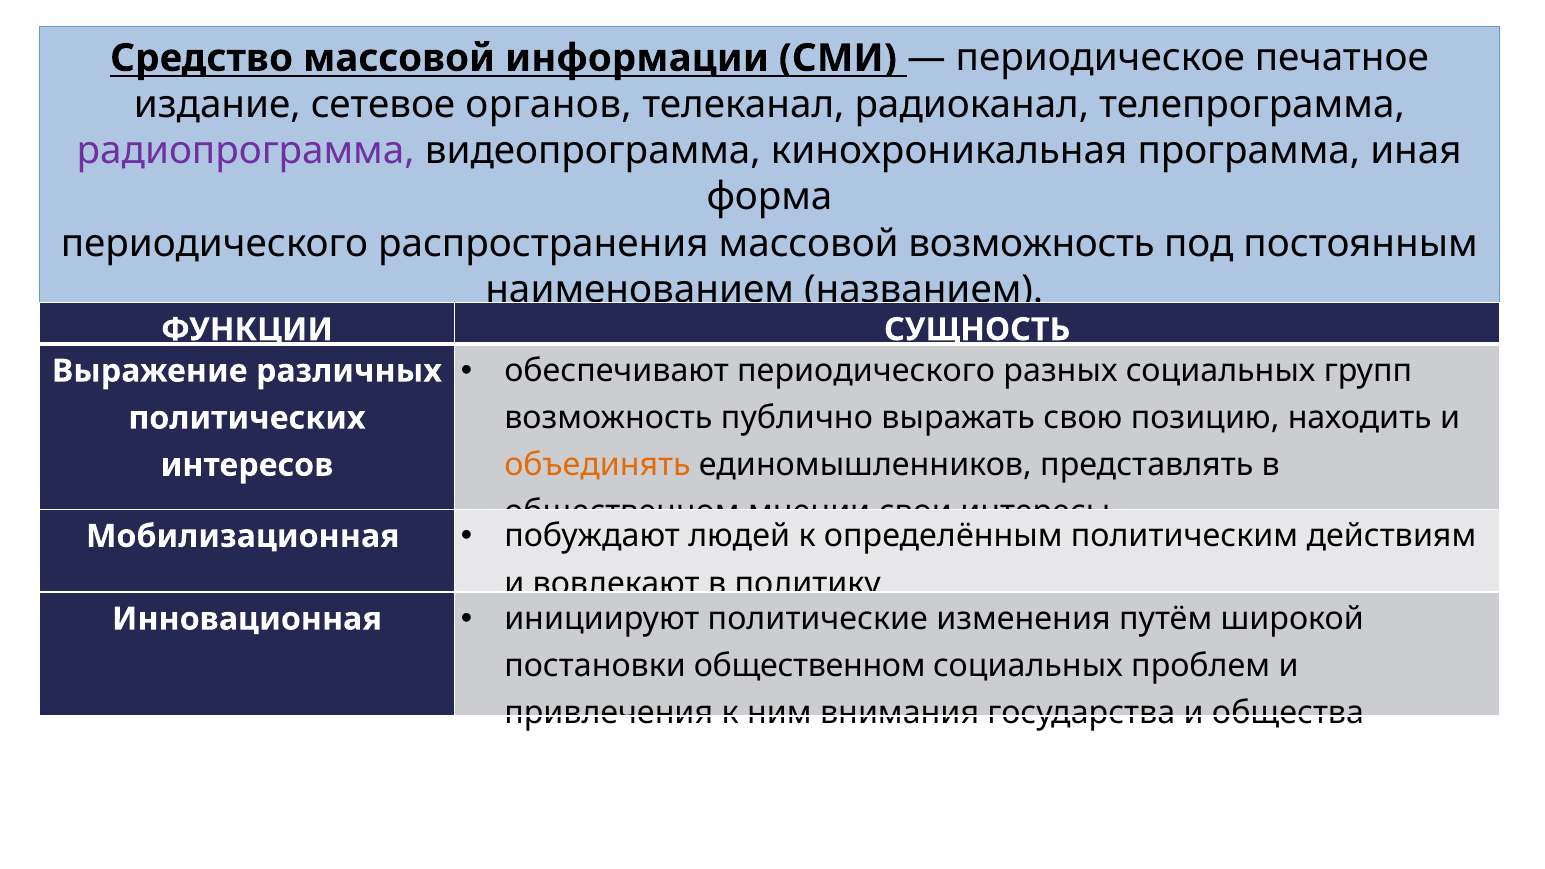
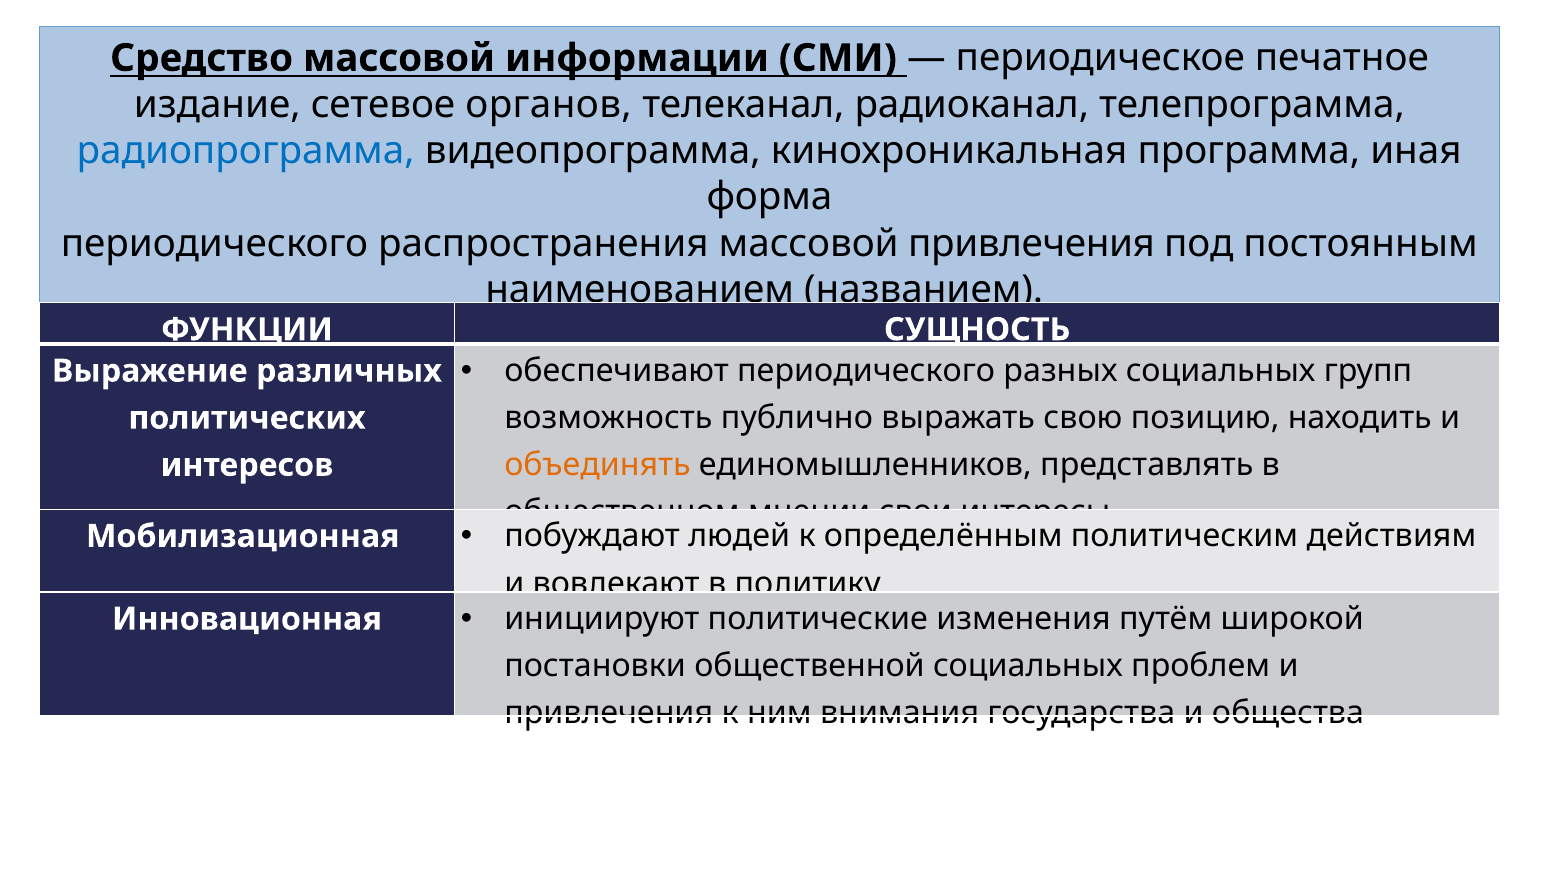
радиопрограмма colour: purple -> blue (246, 151)
массовой возможность: возможность -> привлечения (1032, 244)
постановки общественном: общественном -> общественной (810, 666)
